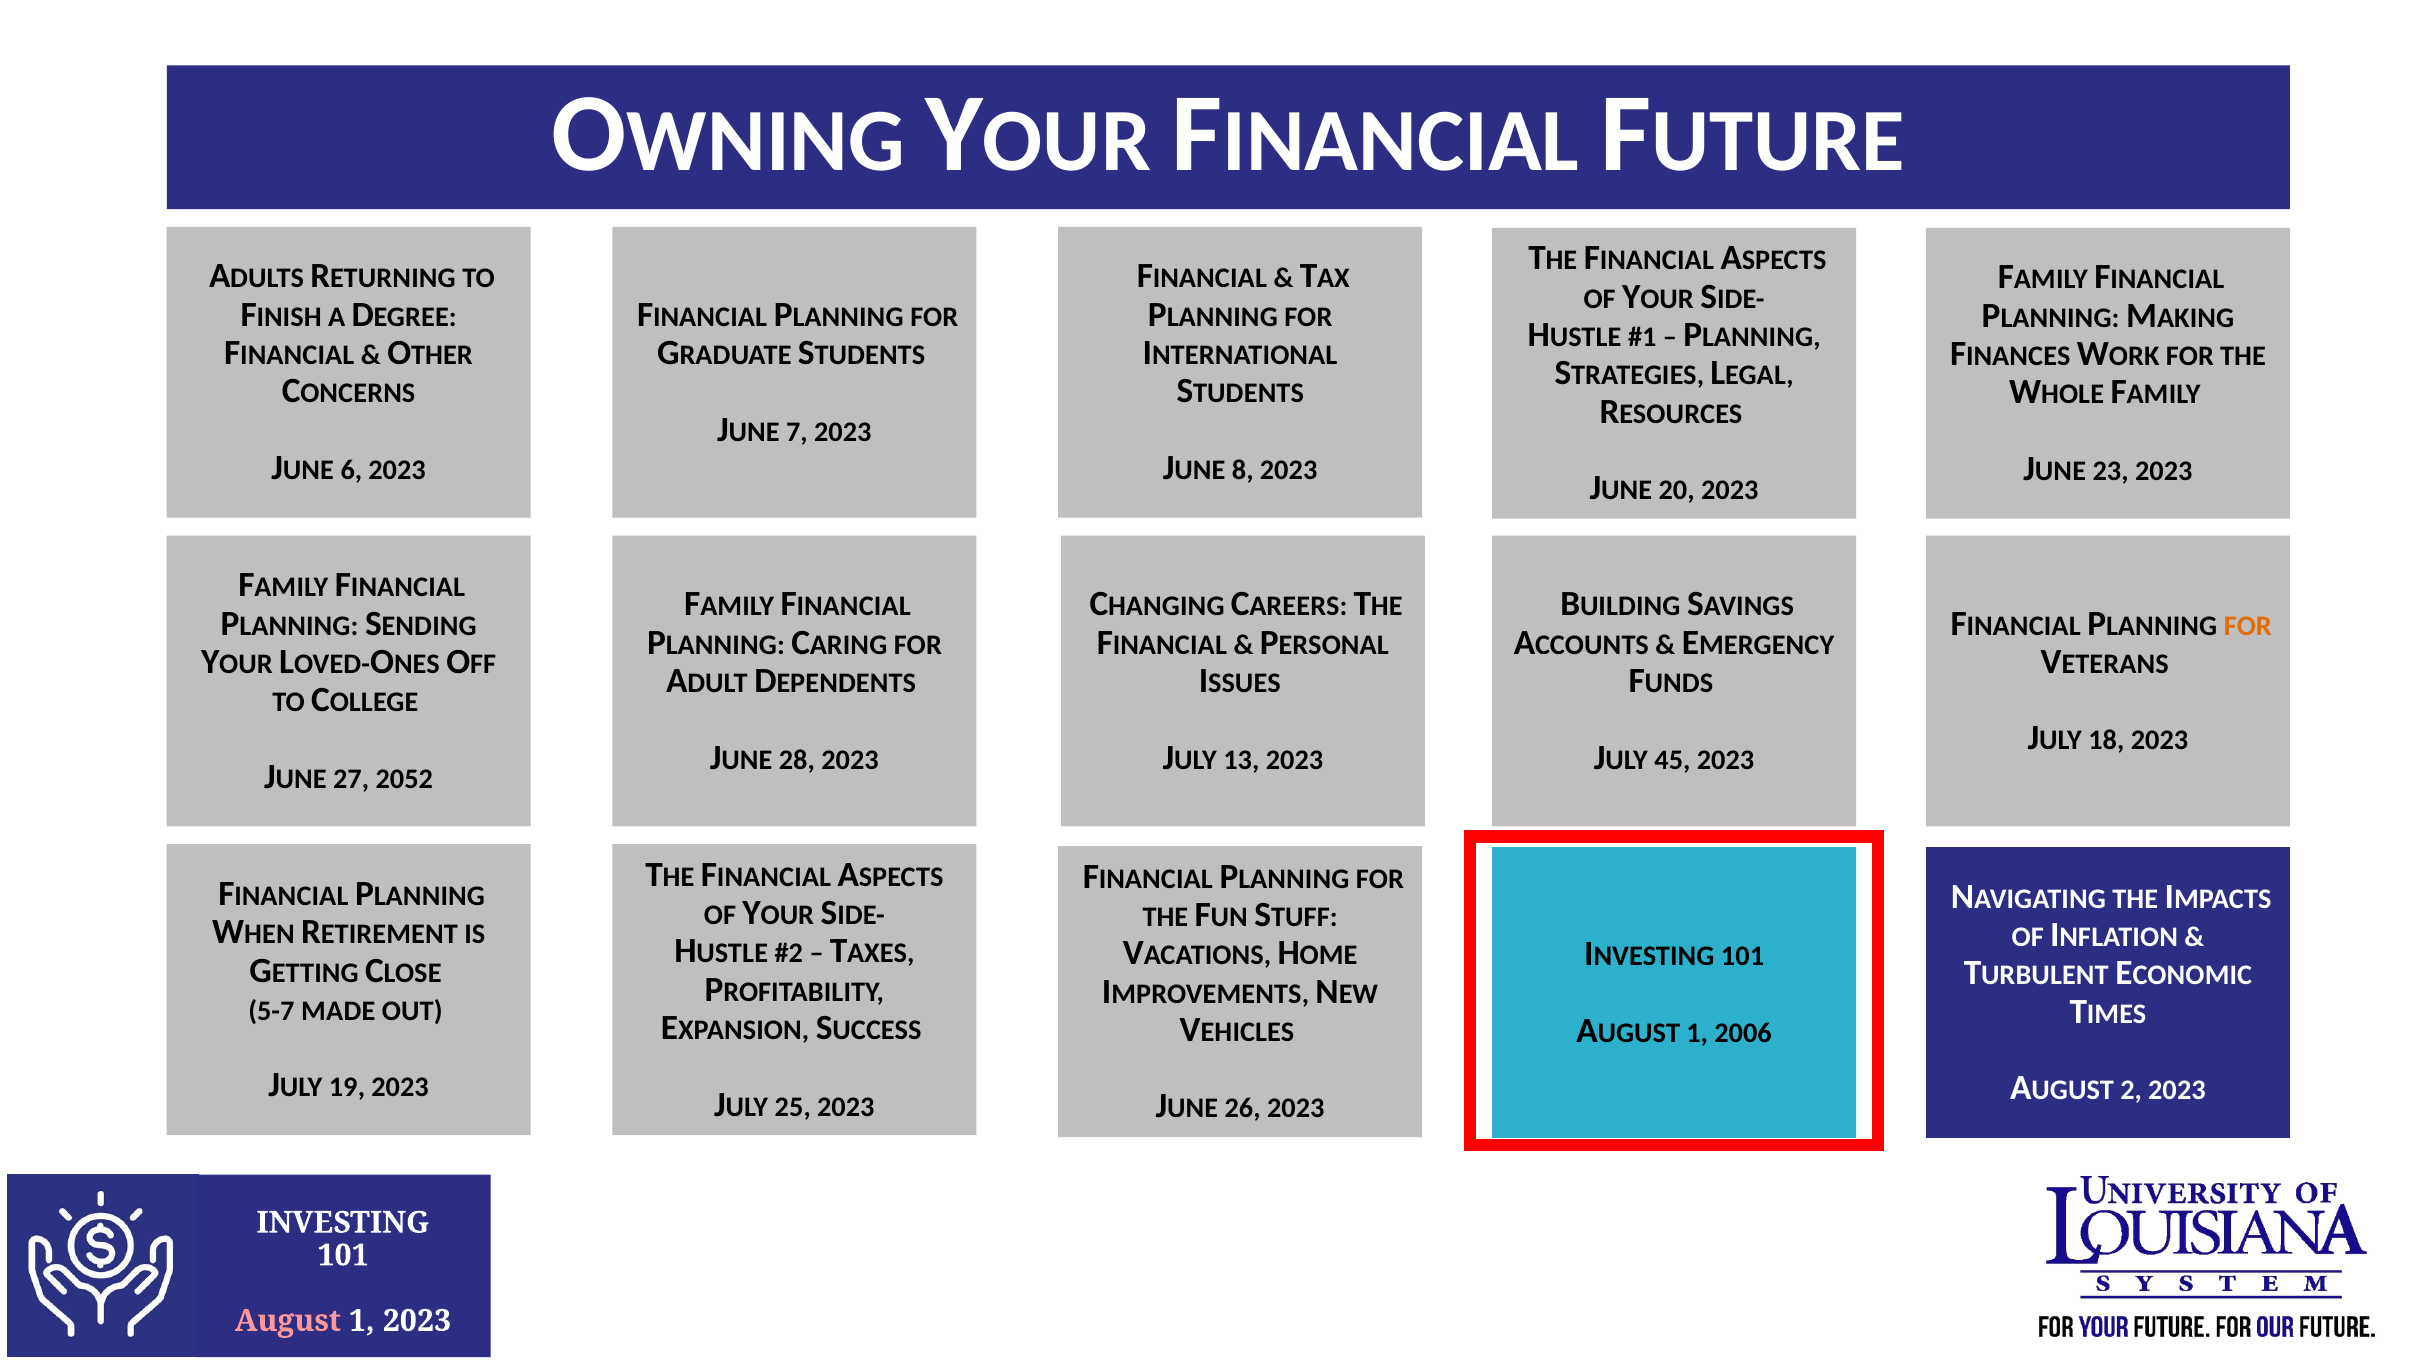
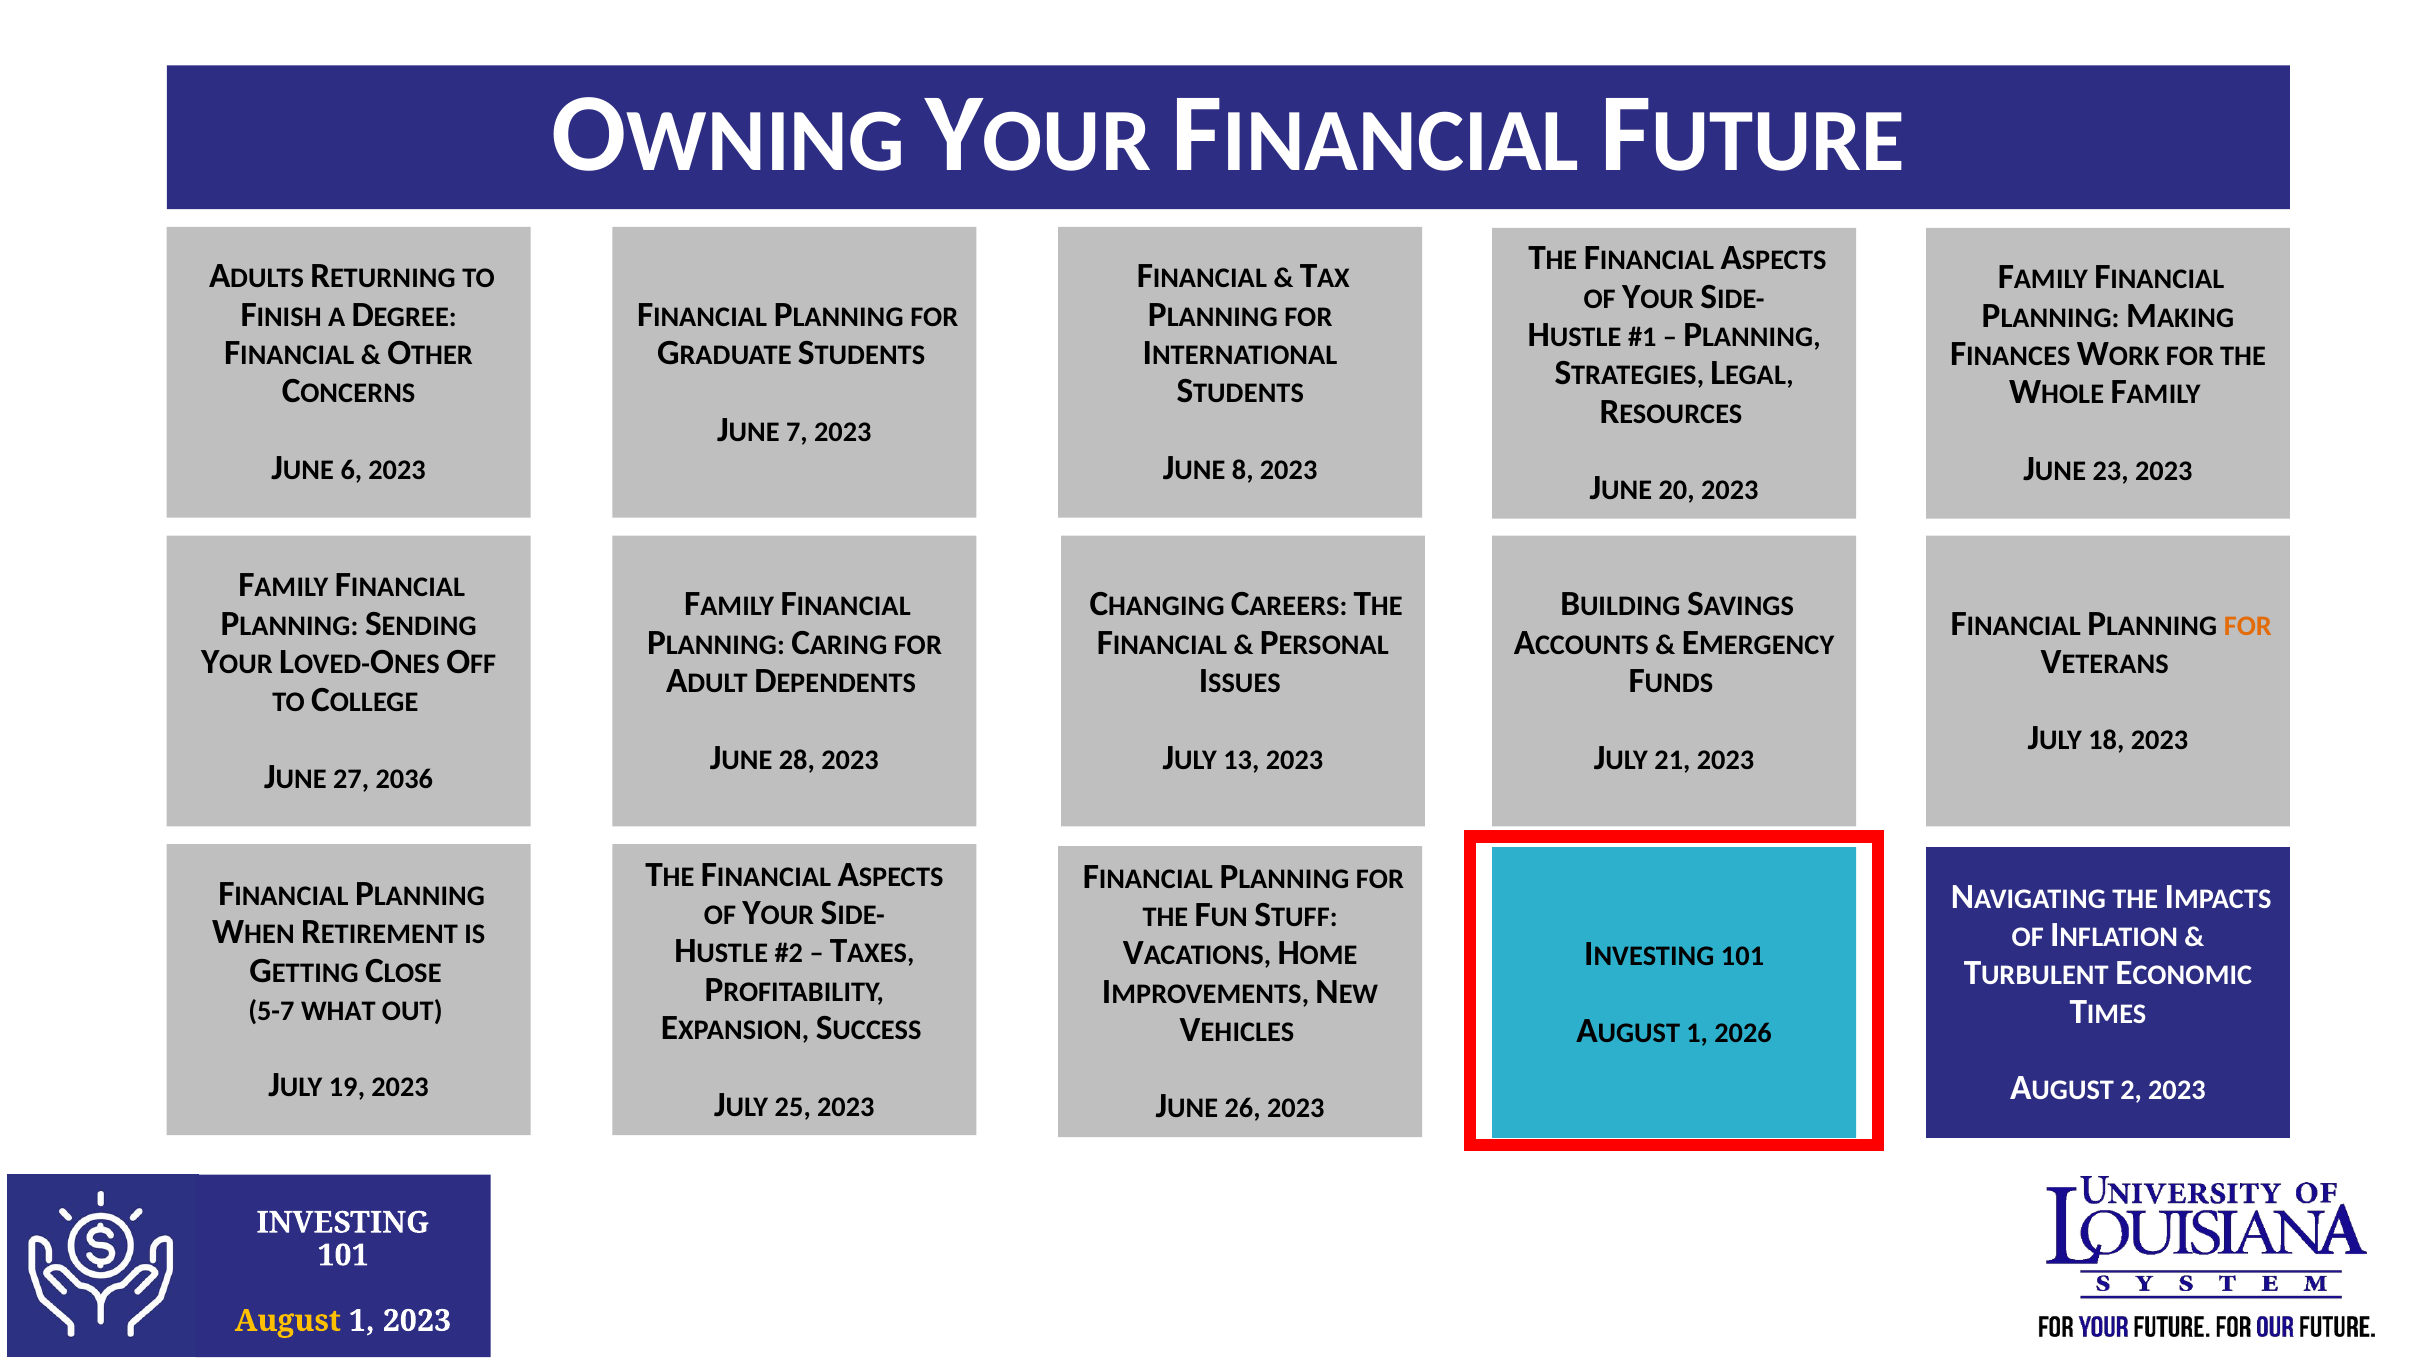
45: 45 -> 21 (1672, 760)
2052: 2052 -> 2036 (404, 779)
MADE: MADE -> WHAT (338, 1011)
2006: 2006 -> 2026 (1743, 1033)
August colour: pink -> yellow (288, 1321)
